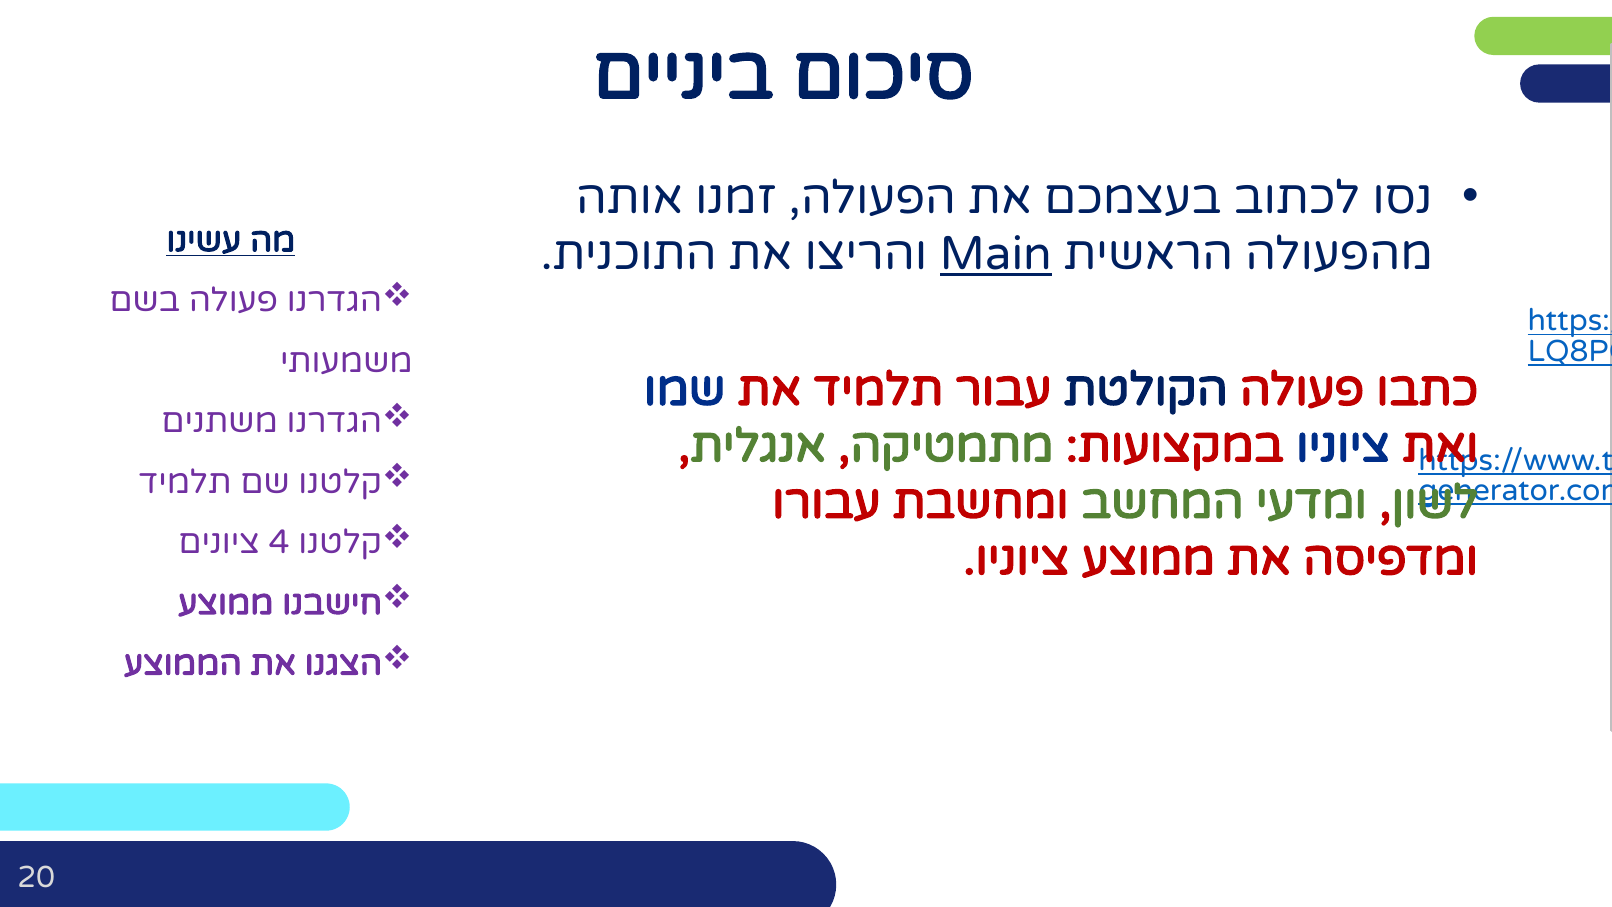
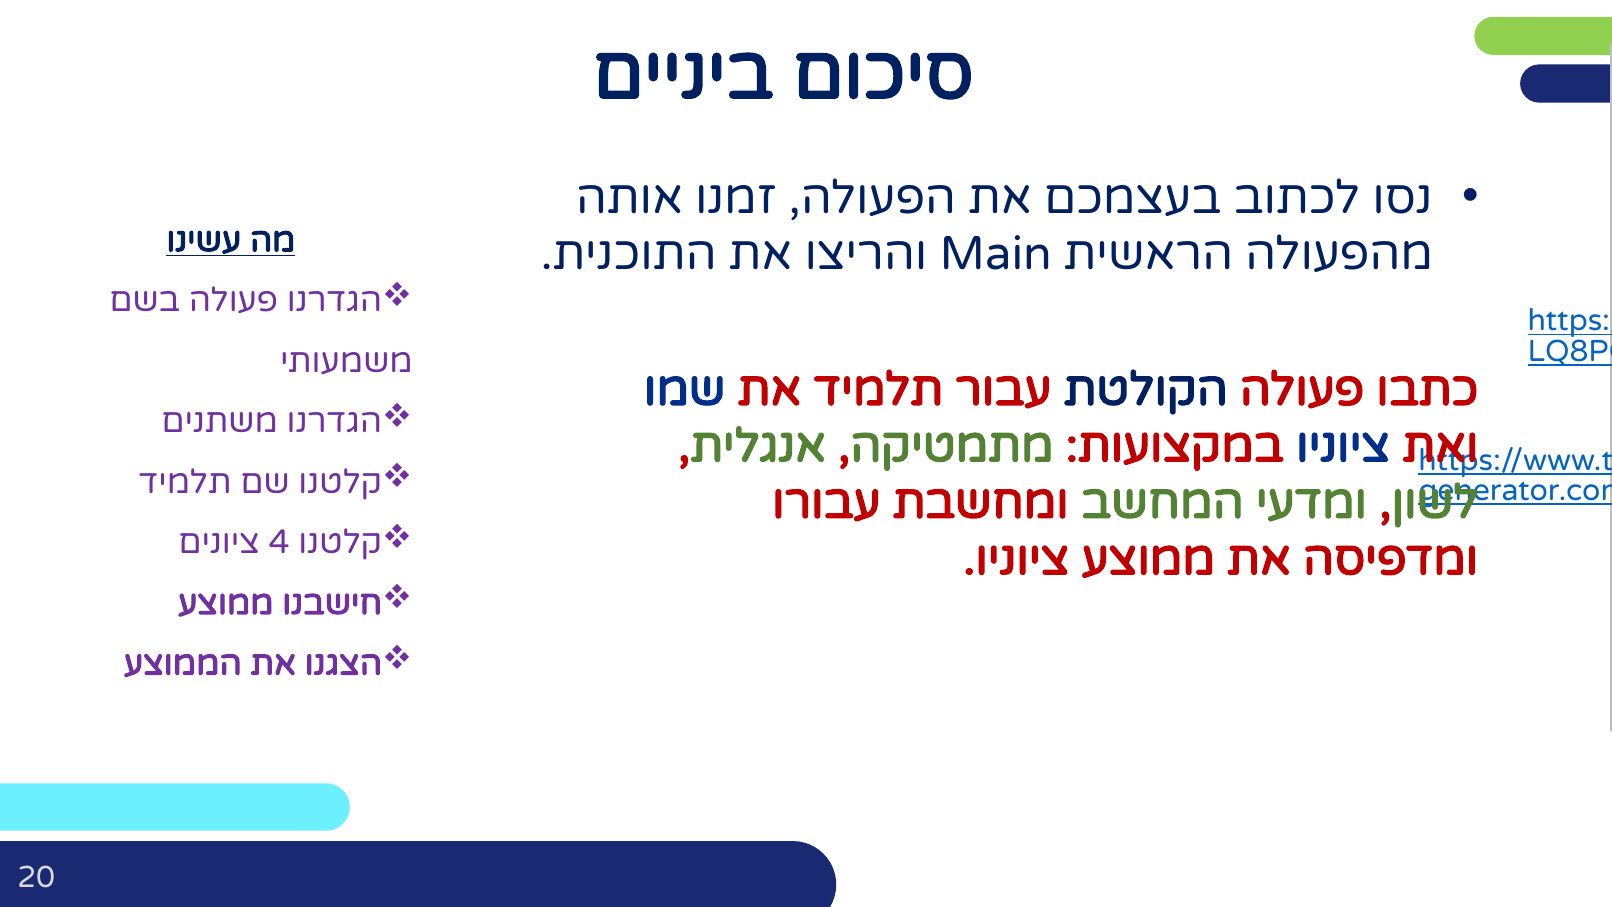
Main underline: present -> none (996, 254)
